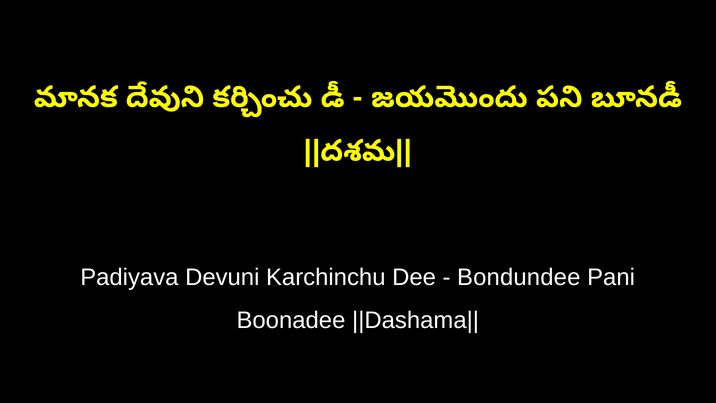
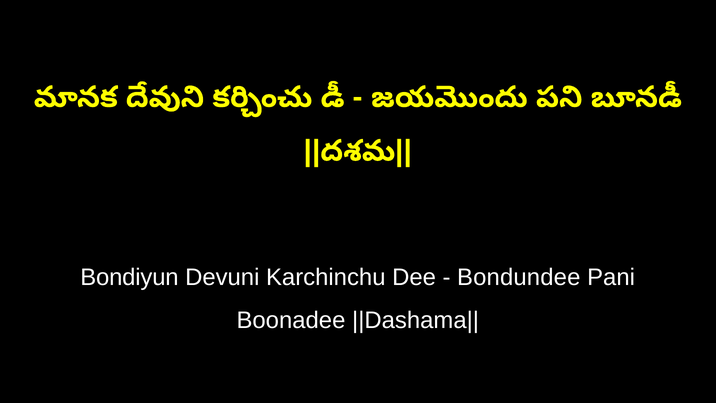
Padiyava: Padiyava -> Bondiyun (129, 277)
